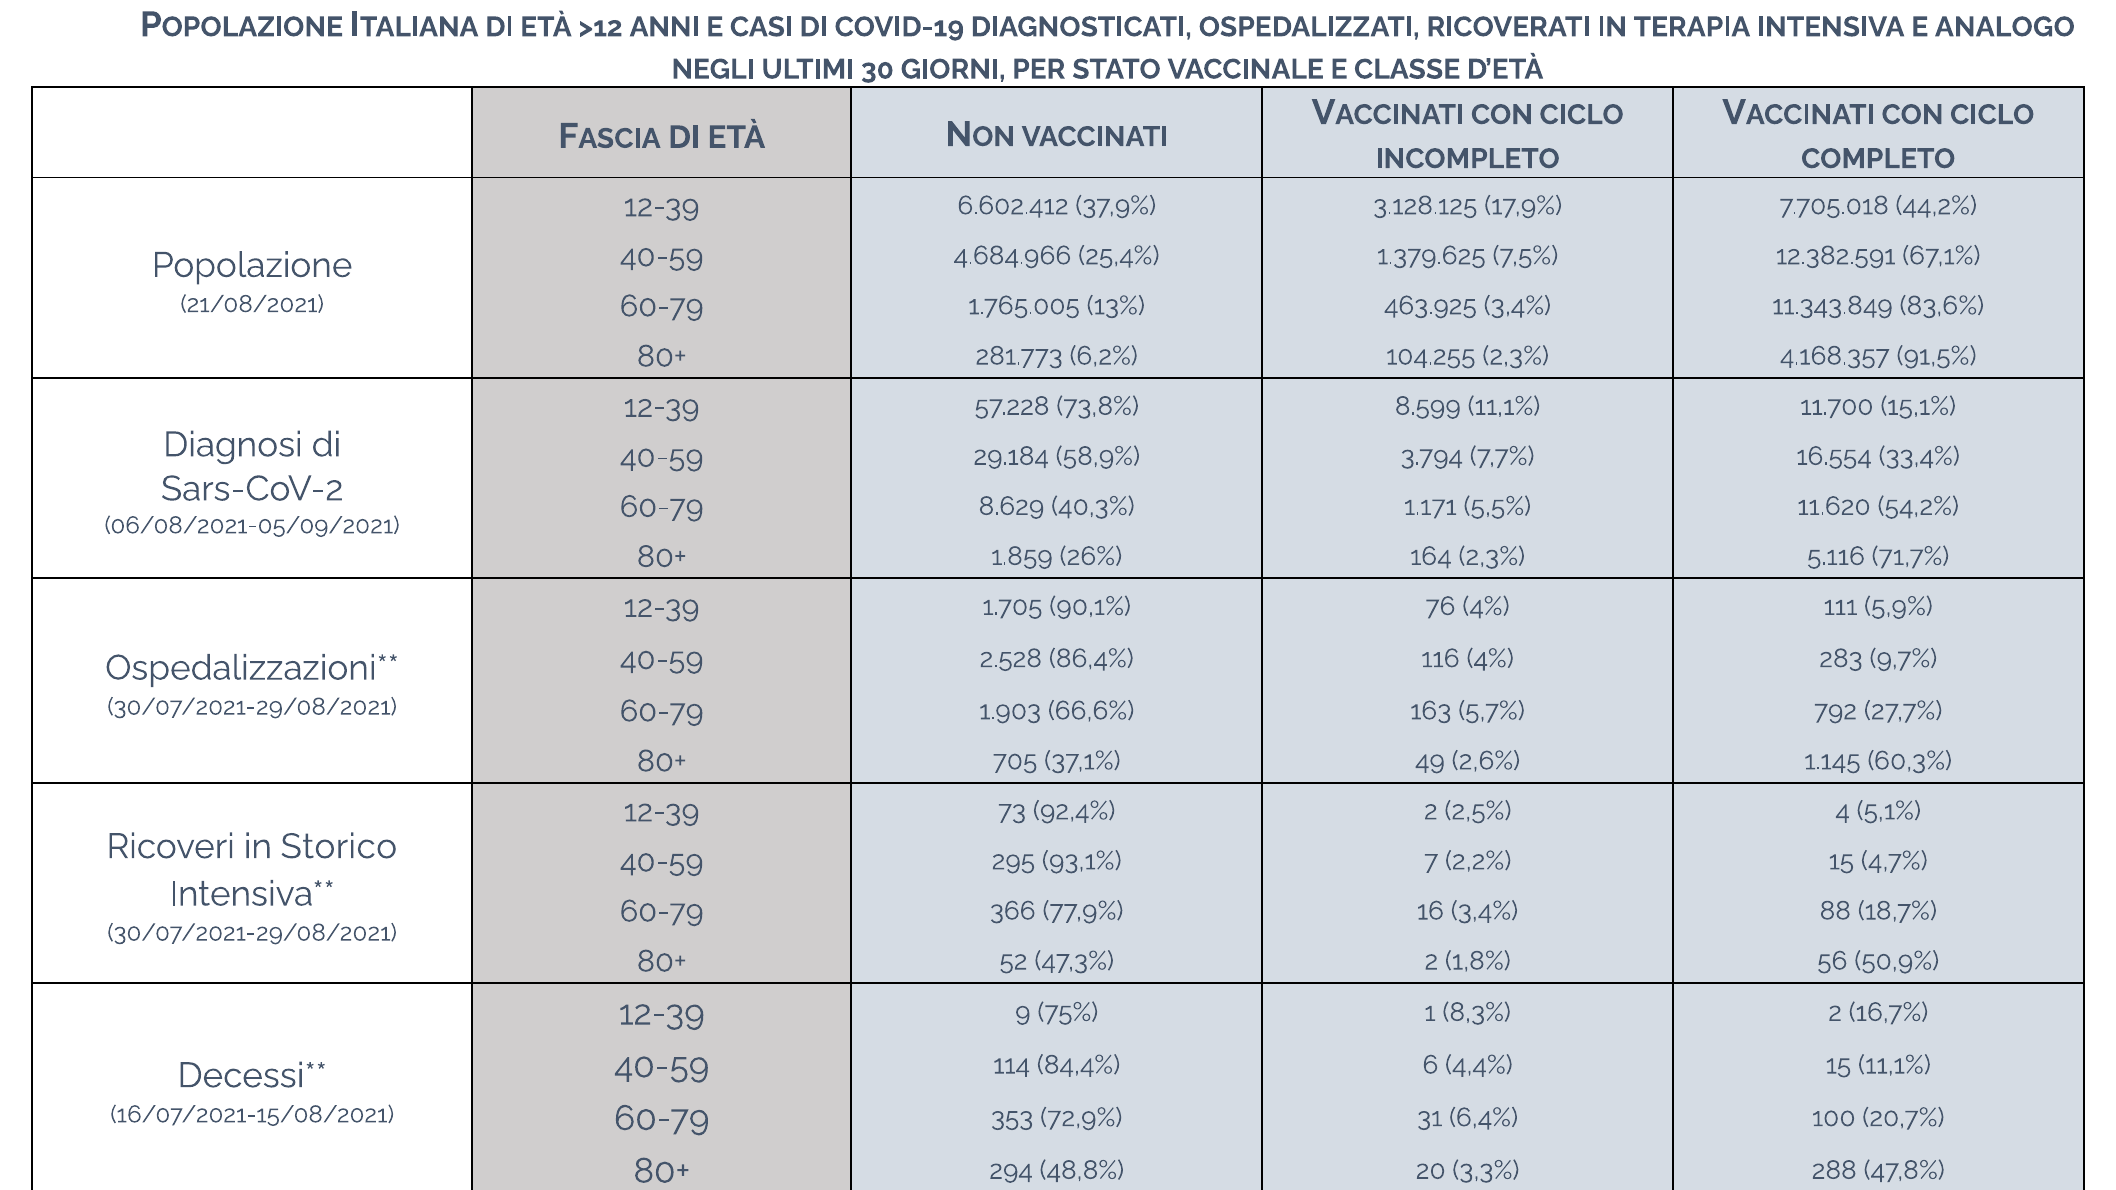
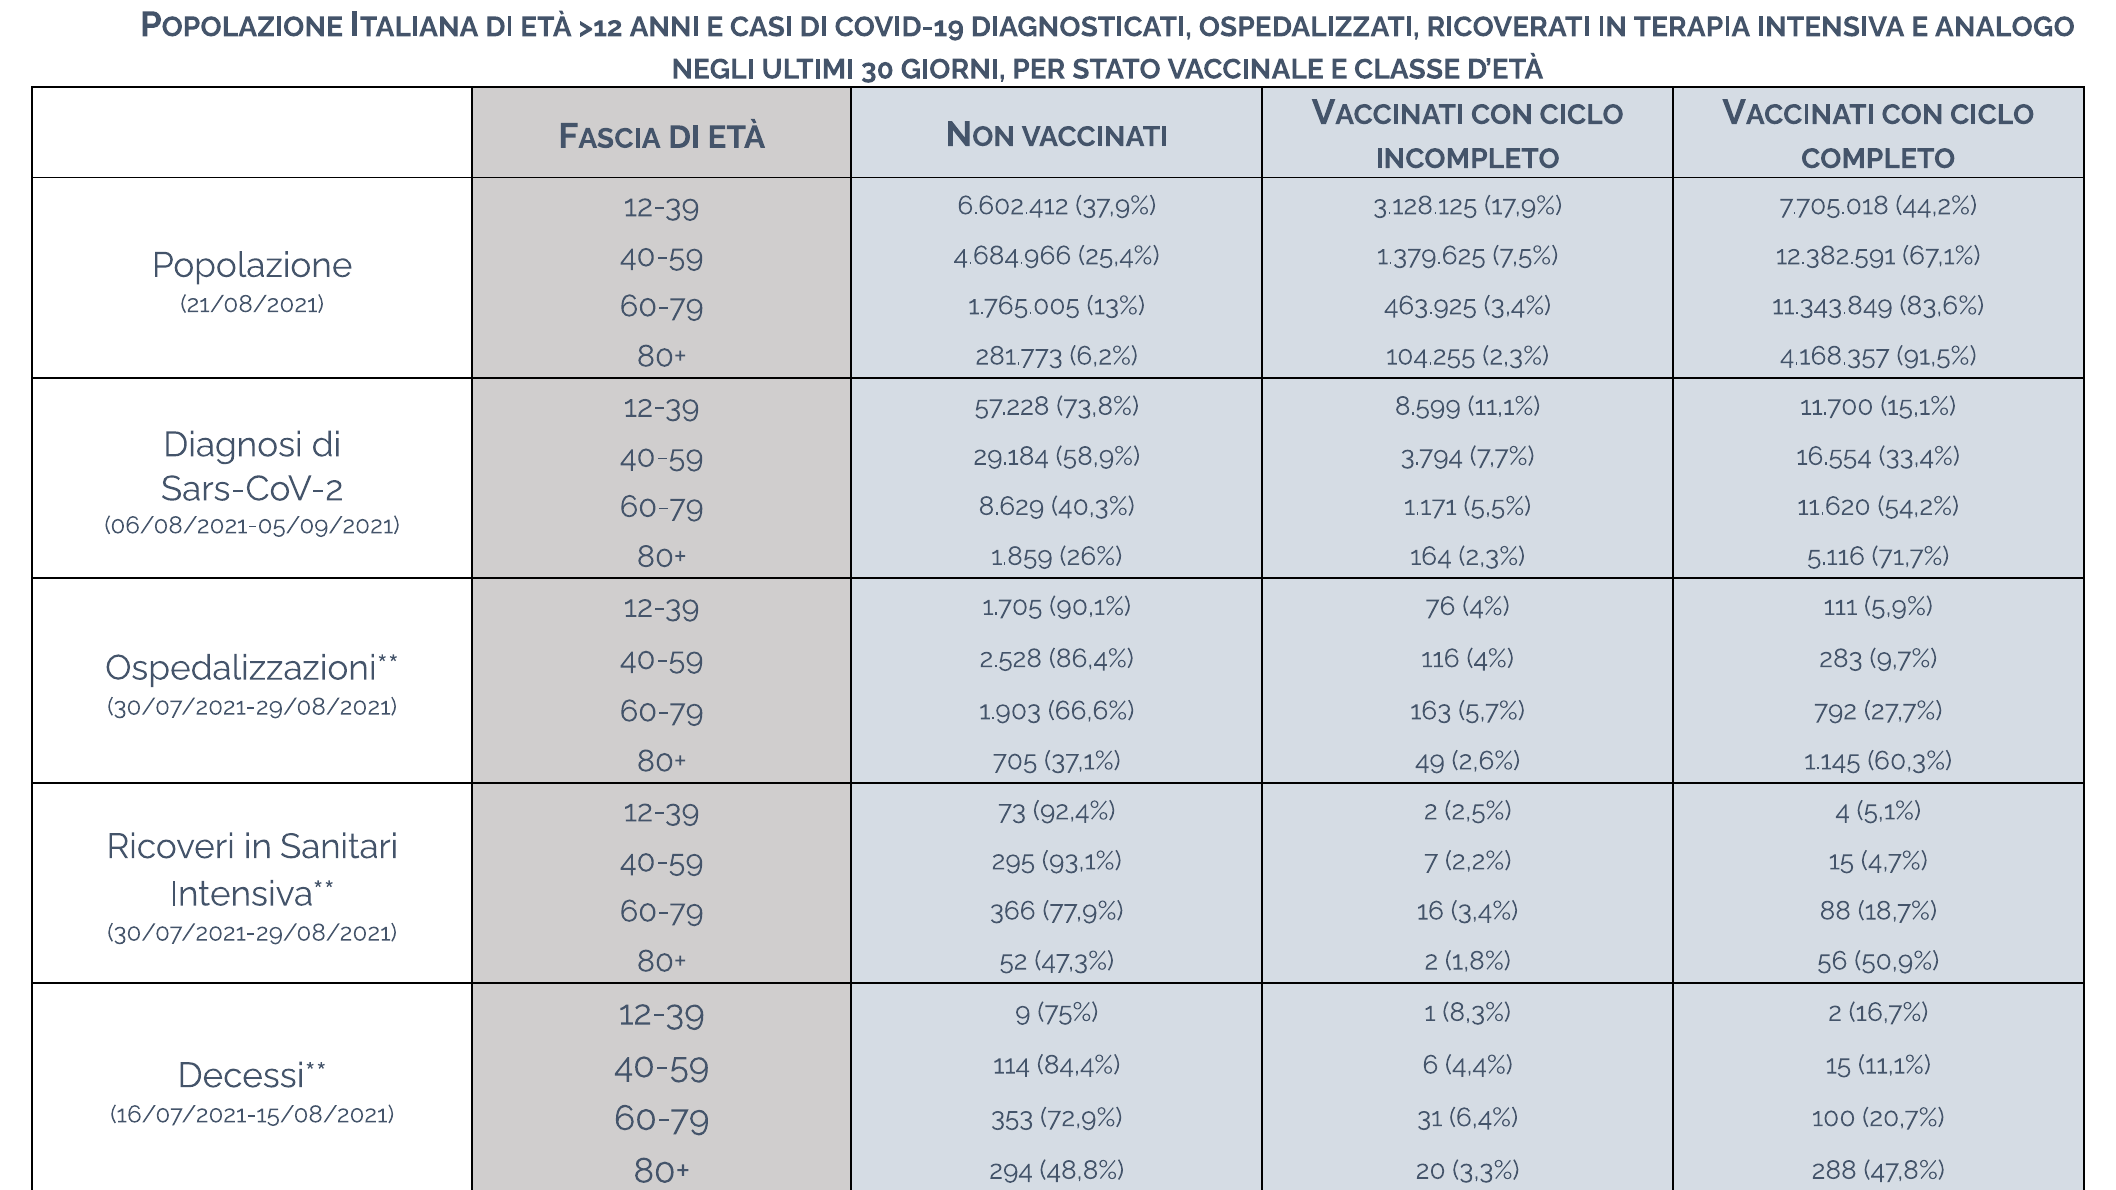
Storico: Storico -> Sanitari (339, 847)
